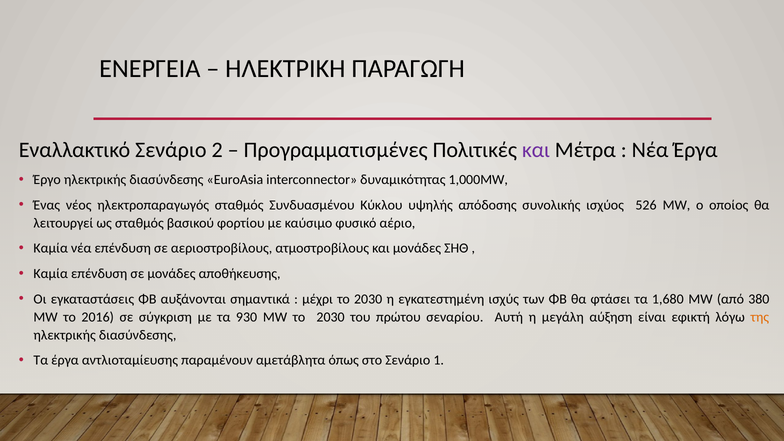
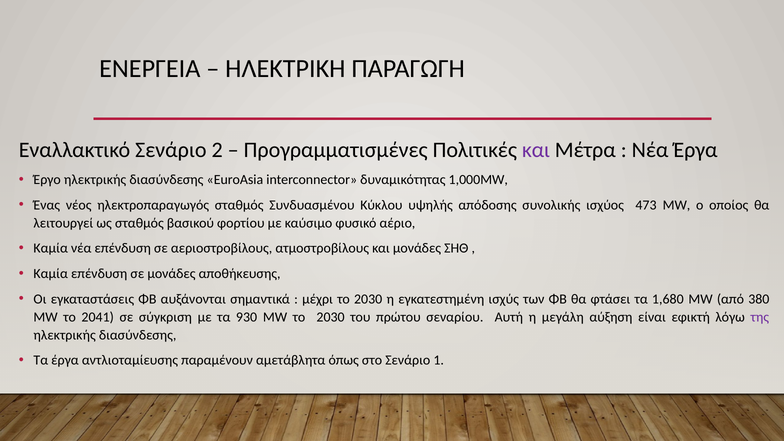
526: 526 -> 473 (646, 205)
2016: 2016 -> 2041 (98, 317)
της colour: orange -> purple (760, 317)
